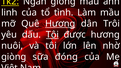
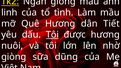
Hương underline: present -> none (60, 24)
Trôi: Trôi -> Tiết (111, 24)
đóng: đóng -> dũng (66, 57)
